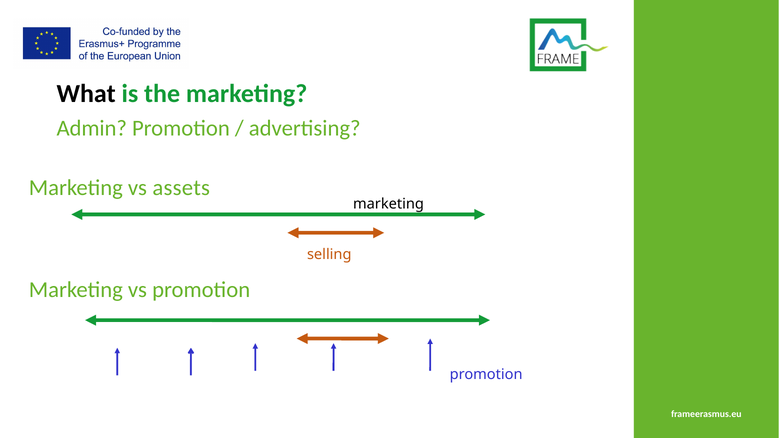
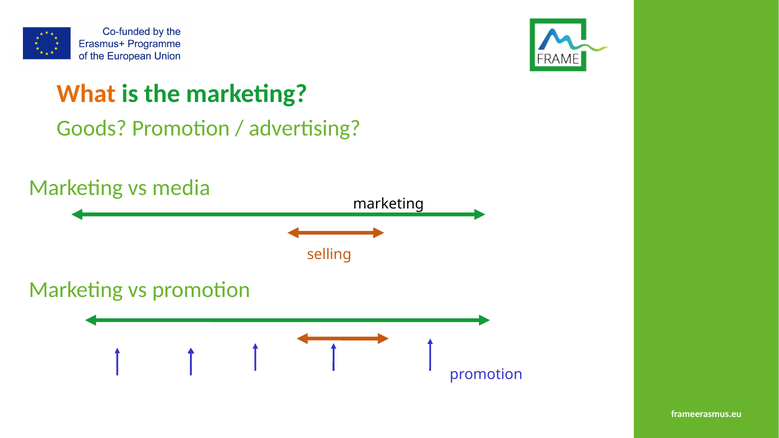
What colour: black -> orange (86, 94)
Admin: Admin -> Goods (92, 129)
assets: assets -> media (181, 188)
